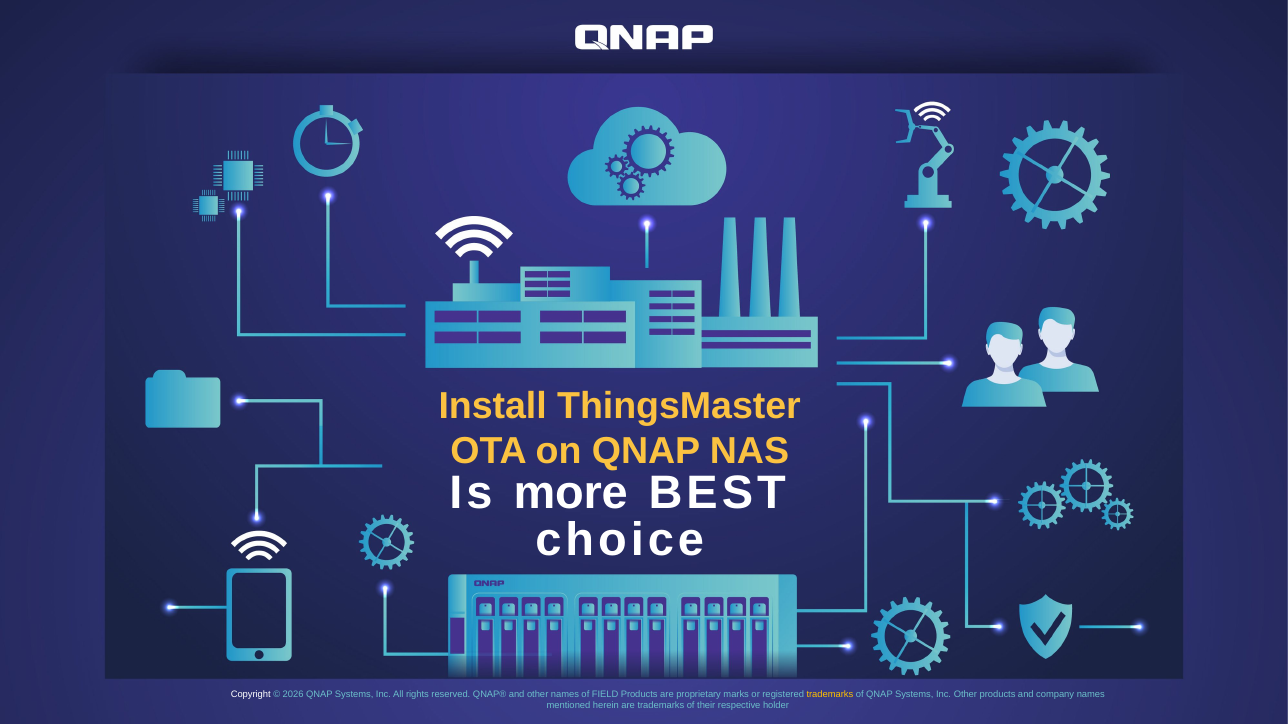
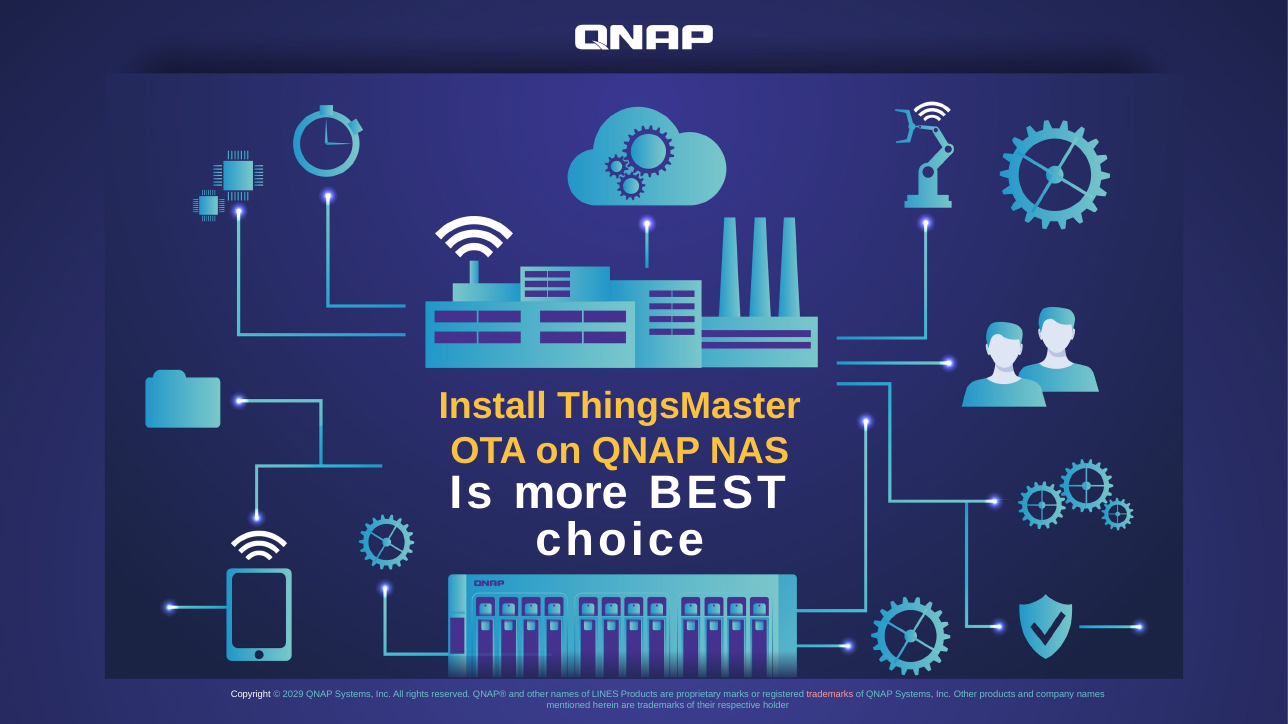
2026: 2026 -> 2029 (293, 695)
FIELD: FIELD -> LINES (605, 695)
trademarks colour: yellow -> pink (830, 695)
